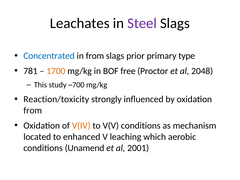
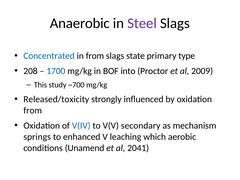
Leachates: Leachates -> Anaerobic (80, 23)
prior: prior -> state (136, 56)
781: 781 -> 208 (30, 71)
1700 colour: orange -> blue (56, 71)
free: free -> into (128, 71)
2048: 2048 -> 2009 (202, 71)
Reaction/toxicity: Reaction/toxicity -> Released/toxicity (56, 99)
V(IV colour: orange -> blue (81, 126)
V(V conditions: conditions -> secondary (141, 126)
located: located -> springs (37, 137)
2001: 2001 -> 2041 (138, 148)
